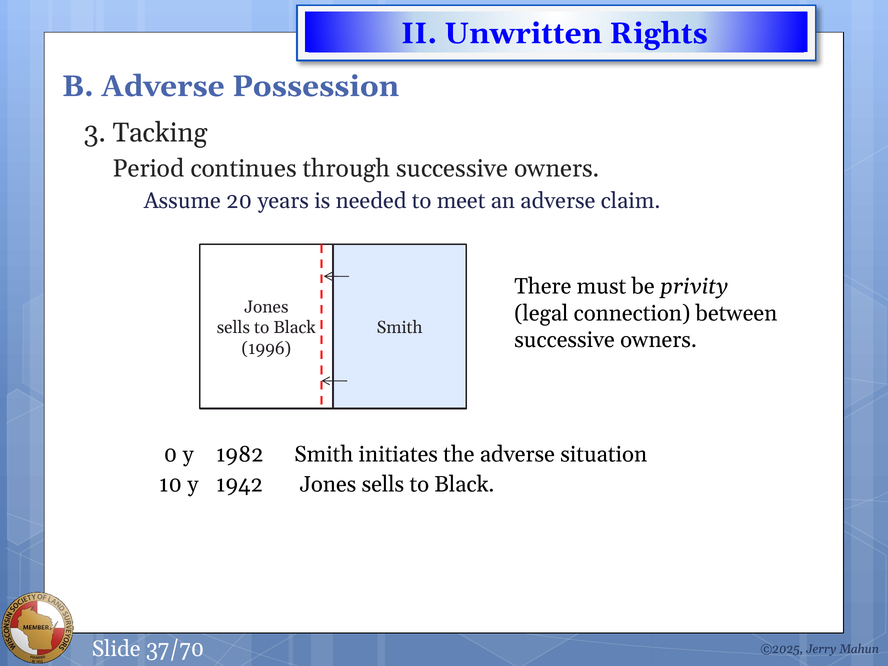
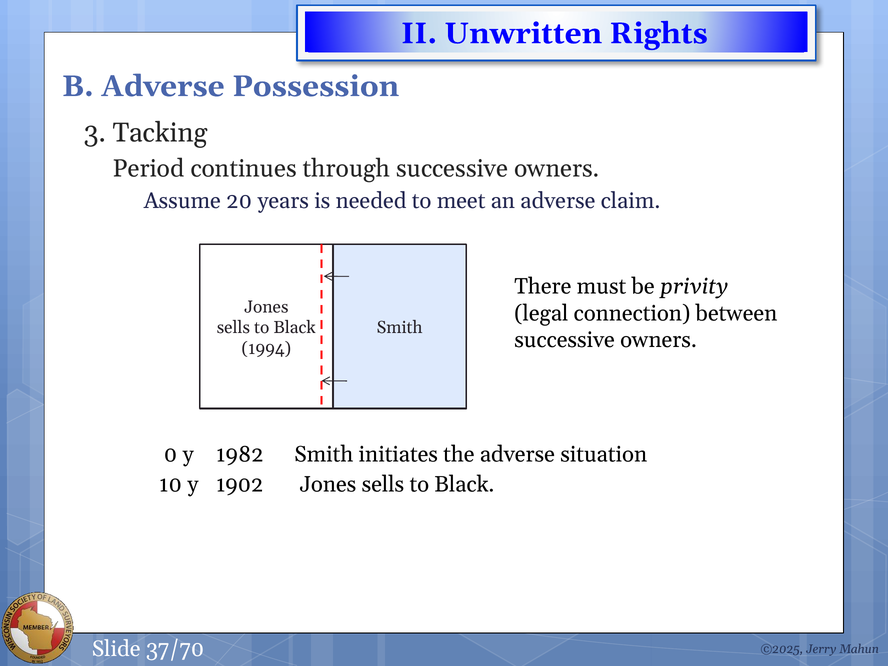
1996: 1996 -> 1994 (266, 348)
1942: 1942 -> 1902 (240, 484)
